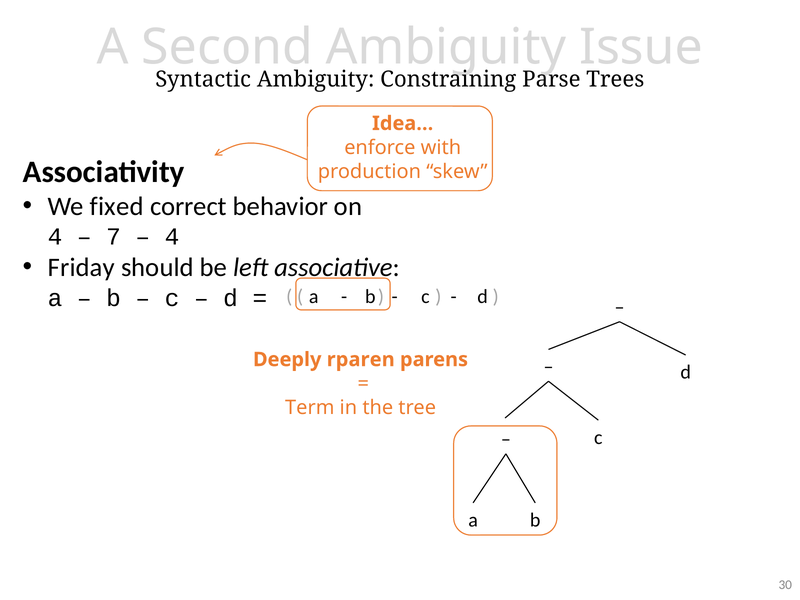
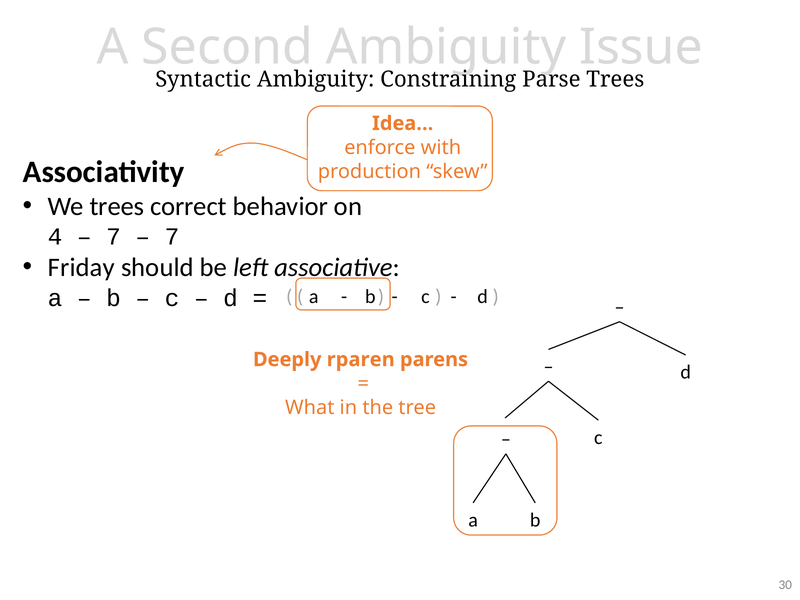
We fixed: fixed -> trees (117, 206)
4: 4 -> 7 (172, 237)
Term: Term -> What (310, 408)
